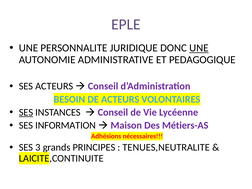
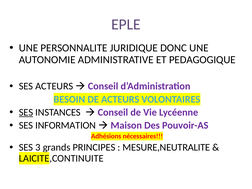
UNE underline: present -> none (199, 48)
Métiers-AS: Métiers-AS -> Pouvoir-AS (185, 125)
TENUES,NEUTRALITE: TENUES,NEUTRALITE -> MESURE,NEUTRALITE (166, 147)
